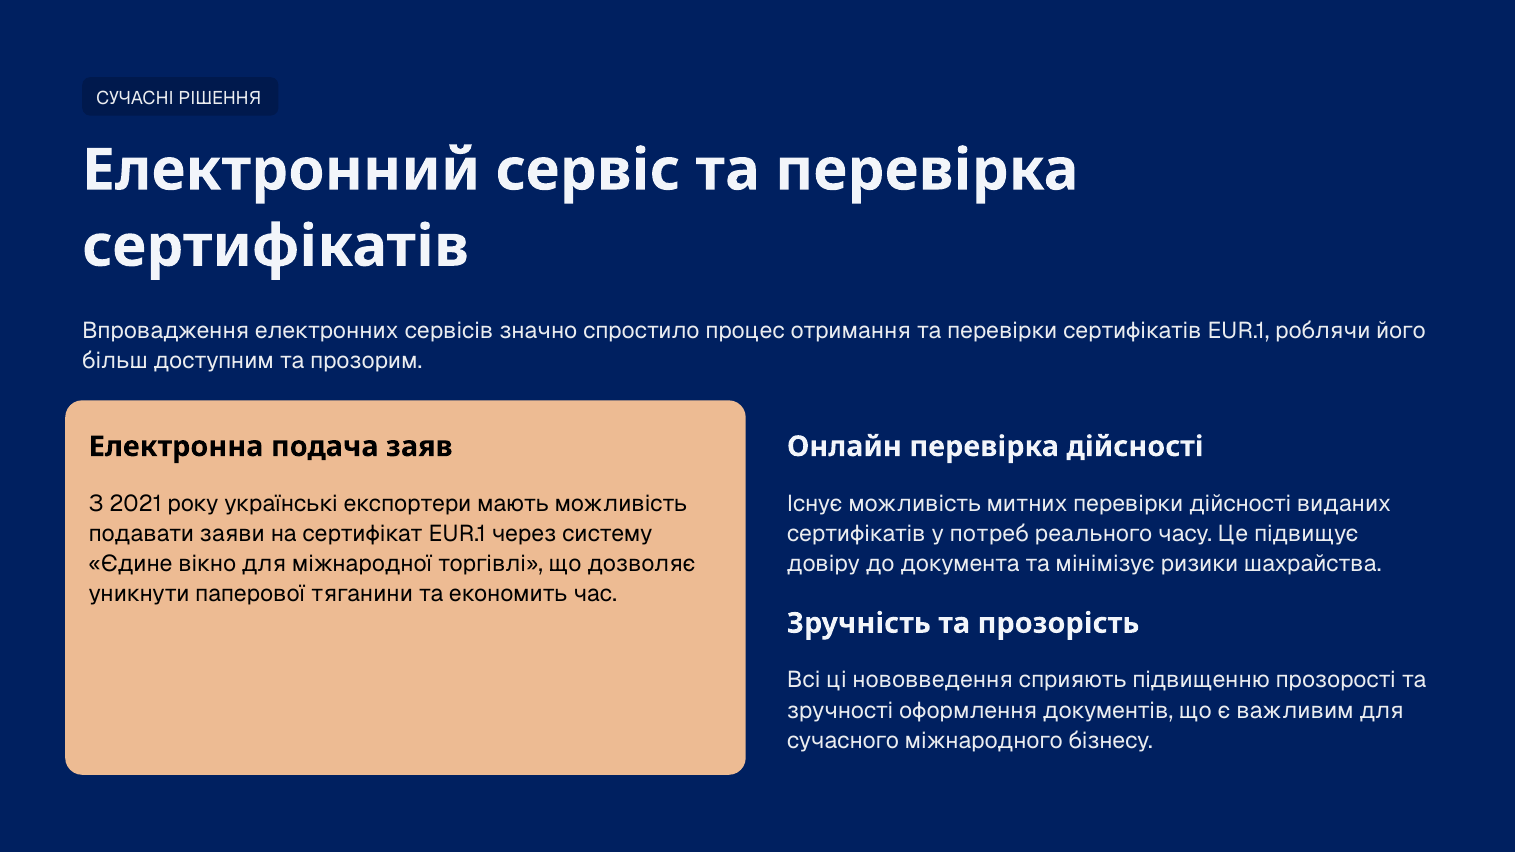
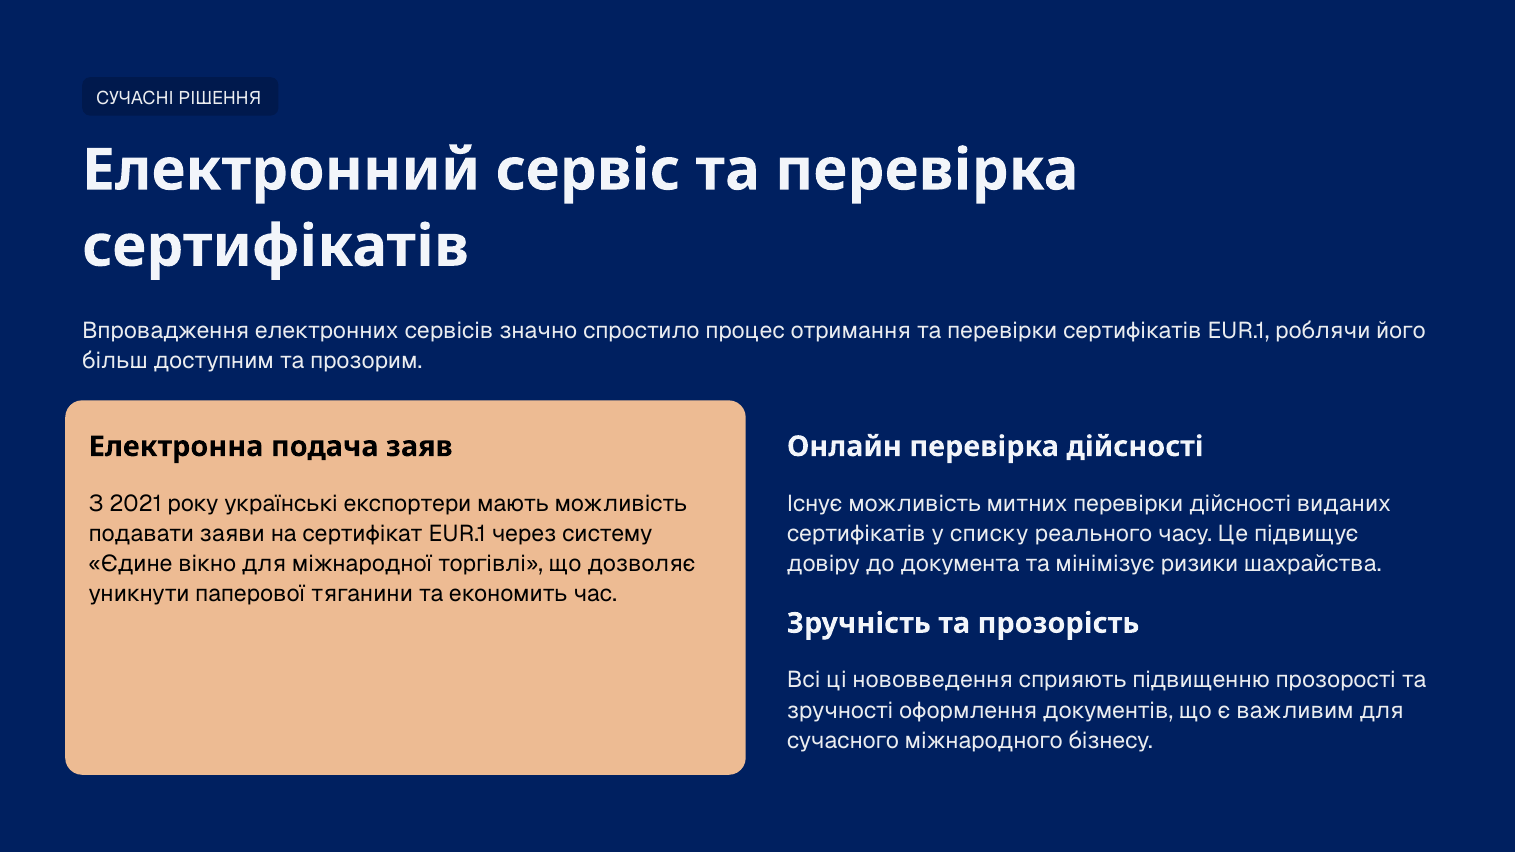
потреб: потреб -> списку (989, 534)
